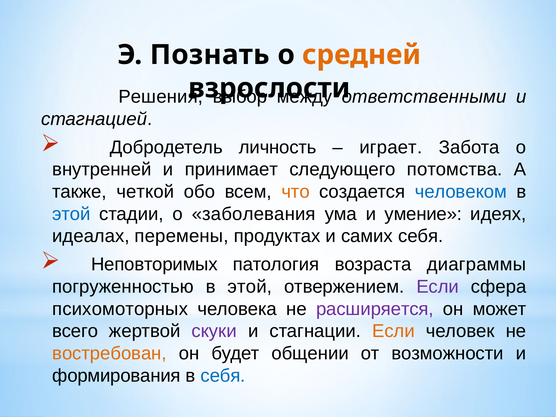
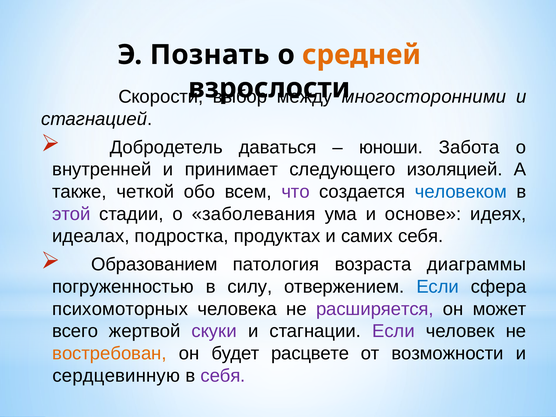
Решения: Решения -> Скорости (161, 97)
ответственными: ответственными -> многосторонними (424, 97)
личность: личность -> даваться (278, 147)
играет: играет -> юноши (391, 147)
потомства: потомства -> изоляцией (455, 169)
что colour: orange -> purple (296, 192)
этой colour: blue -> purple (71, 214)
умение: умение -> основе (423, 214)
перемены: перемены -> подростка (182, 236)
Неповторимых: Неповторимых -> Образованием (154, 264)
погруженностью в этой: этой -> силу (250, 287)
Если colour: purple -> blue (438, 287)
Если colour: orange -> purple (393, 331)
общении: общении -> расцвете (310, 353)
формирования: формирования -> сердцевинную (116, 376)
себя colour: blue -> purple (223, 376)
